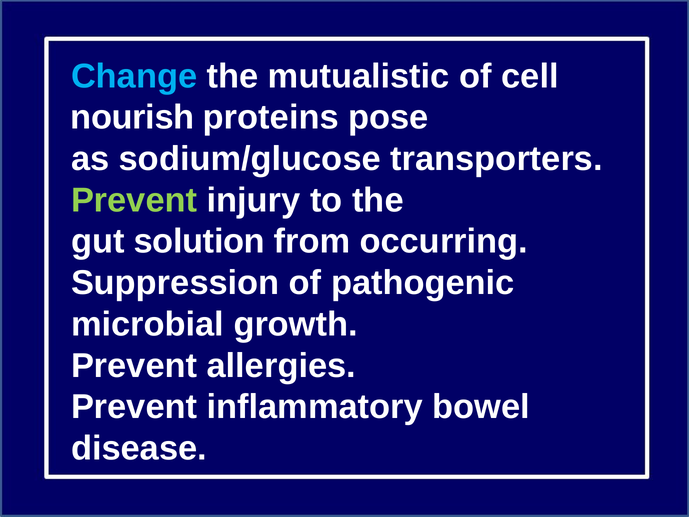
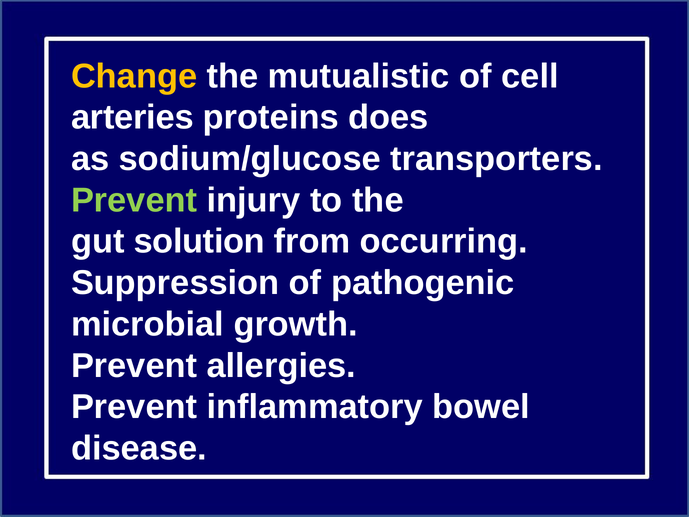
Change colour: light blue -> yellow (134, 76)
nourish: nourish -> arteries (132, 117)
pose: pose -> does (388, 117)
